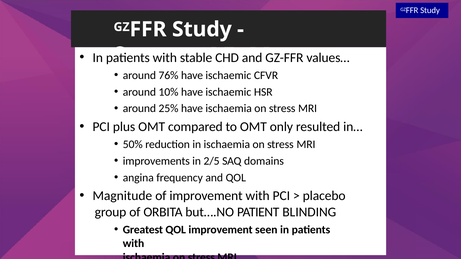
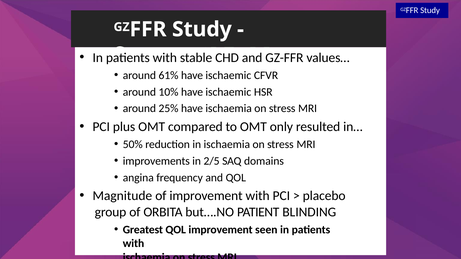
76%: 76% -> 61% (168, 75)
